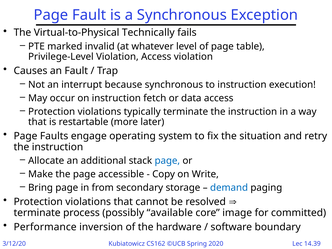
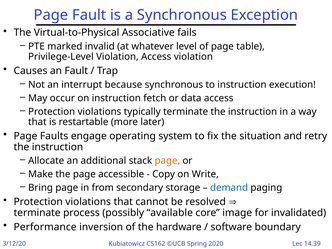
Technically: Technically -> Associative (148, 33)
page colour: blue -> orange (167, 161)
committed: committed -> invalidated (299, 213)
